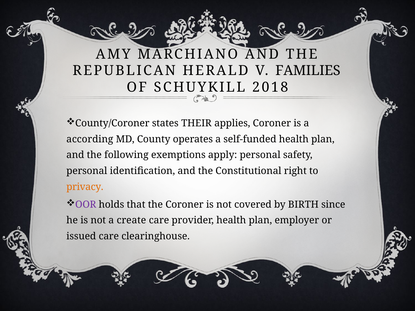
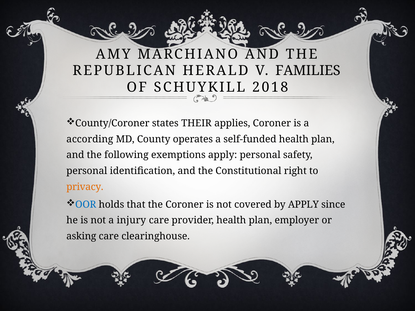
OOR colour: purple -> blue (86, 205)
by BIRTH: BIRTH -> APPLY (303, 205)
create: create -> injury (131, 221)
issued: issued -> asking (81, 236)
